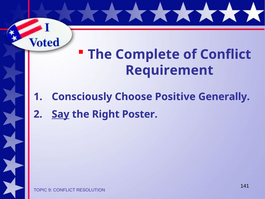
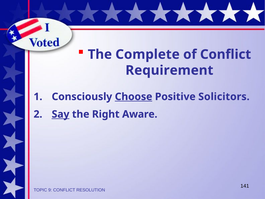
Choose underline: none -> present (134, 97)
Generally: Generally -> Solicitors (224, 97)
Poster: Poster -> Aware (140, 114)
